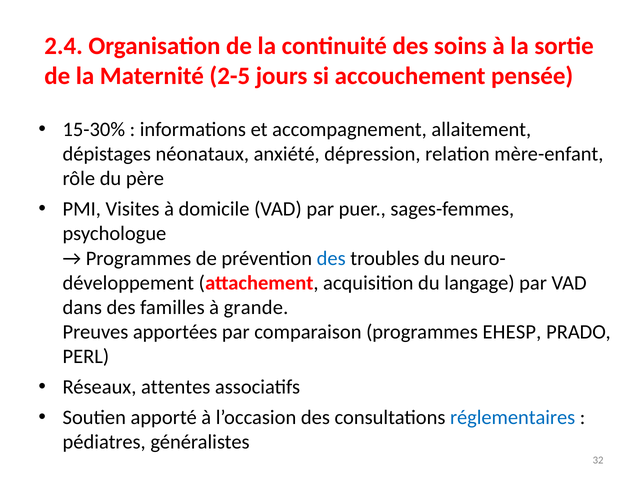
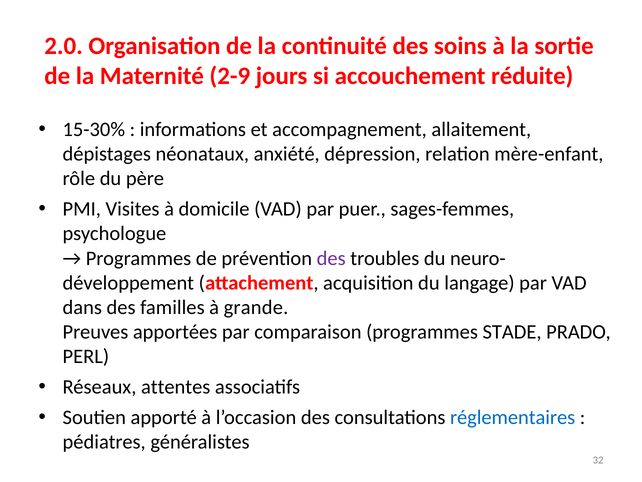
2.4: 2.4 -> 2.0 (64, 46)
2-5: 2-5 -> 2-9 (230, 76)
pensée: pensée -> réduite (532, 76)
des colour: blue -> purple (331, 258)
EHESP: EHESP -> STADE (512, 332)
